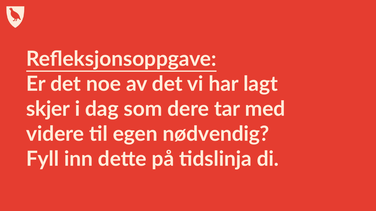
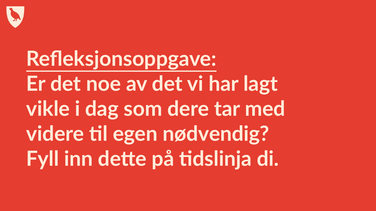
skjer: skjer -> vikle (48, 109)
